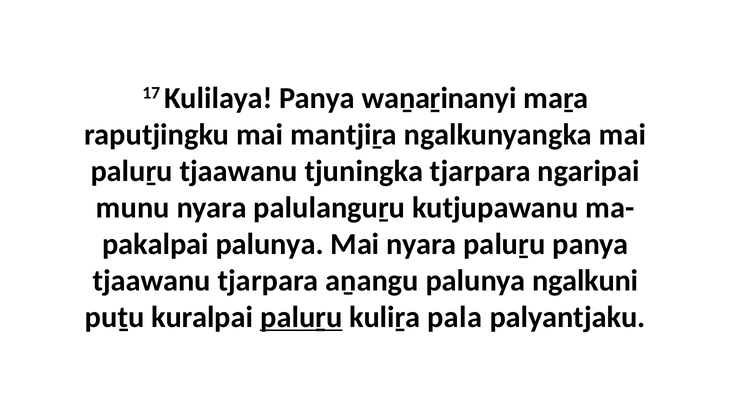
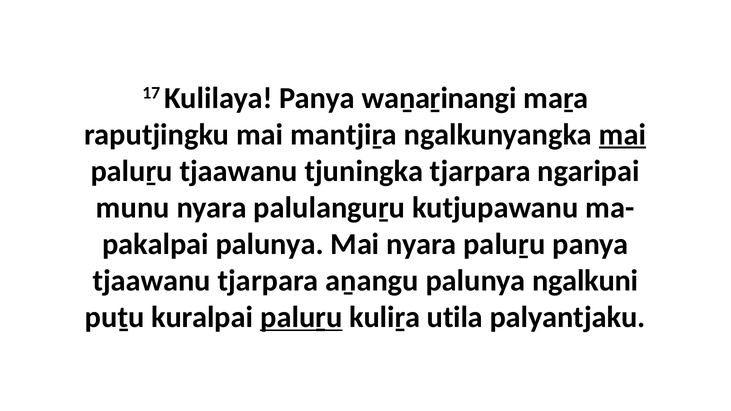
waṉaṟinanyi: waṉaṟinanyi -> waṉaṟinangi (439, 98)
mai underline: none -> present (622, 135)
pala: pala -> utila (455, 317)
